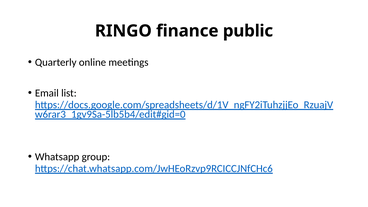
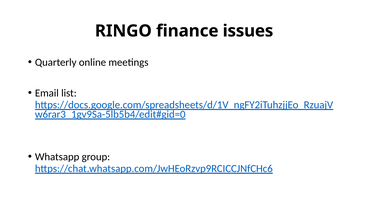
public: public -> issues (248, 31)
